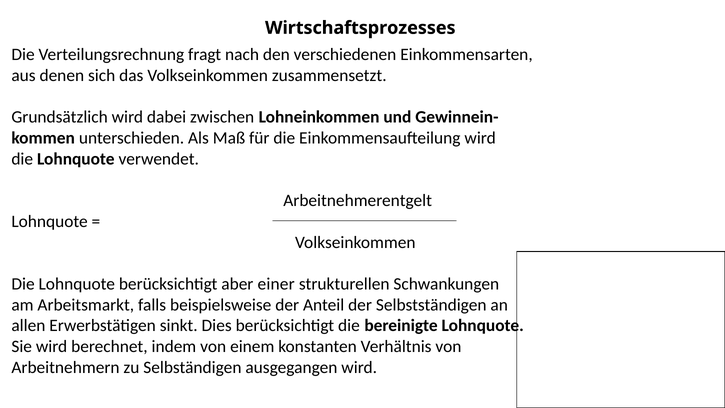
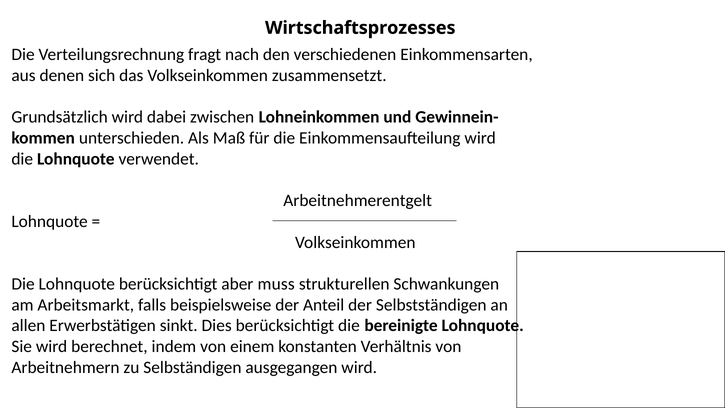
einer: einer -> muss (276, 284)
